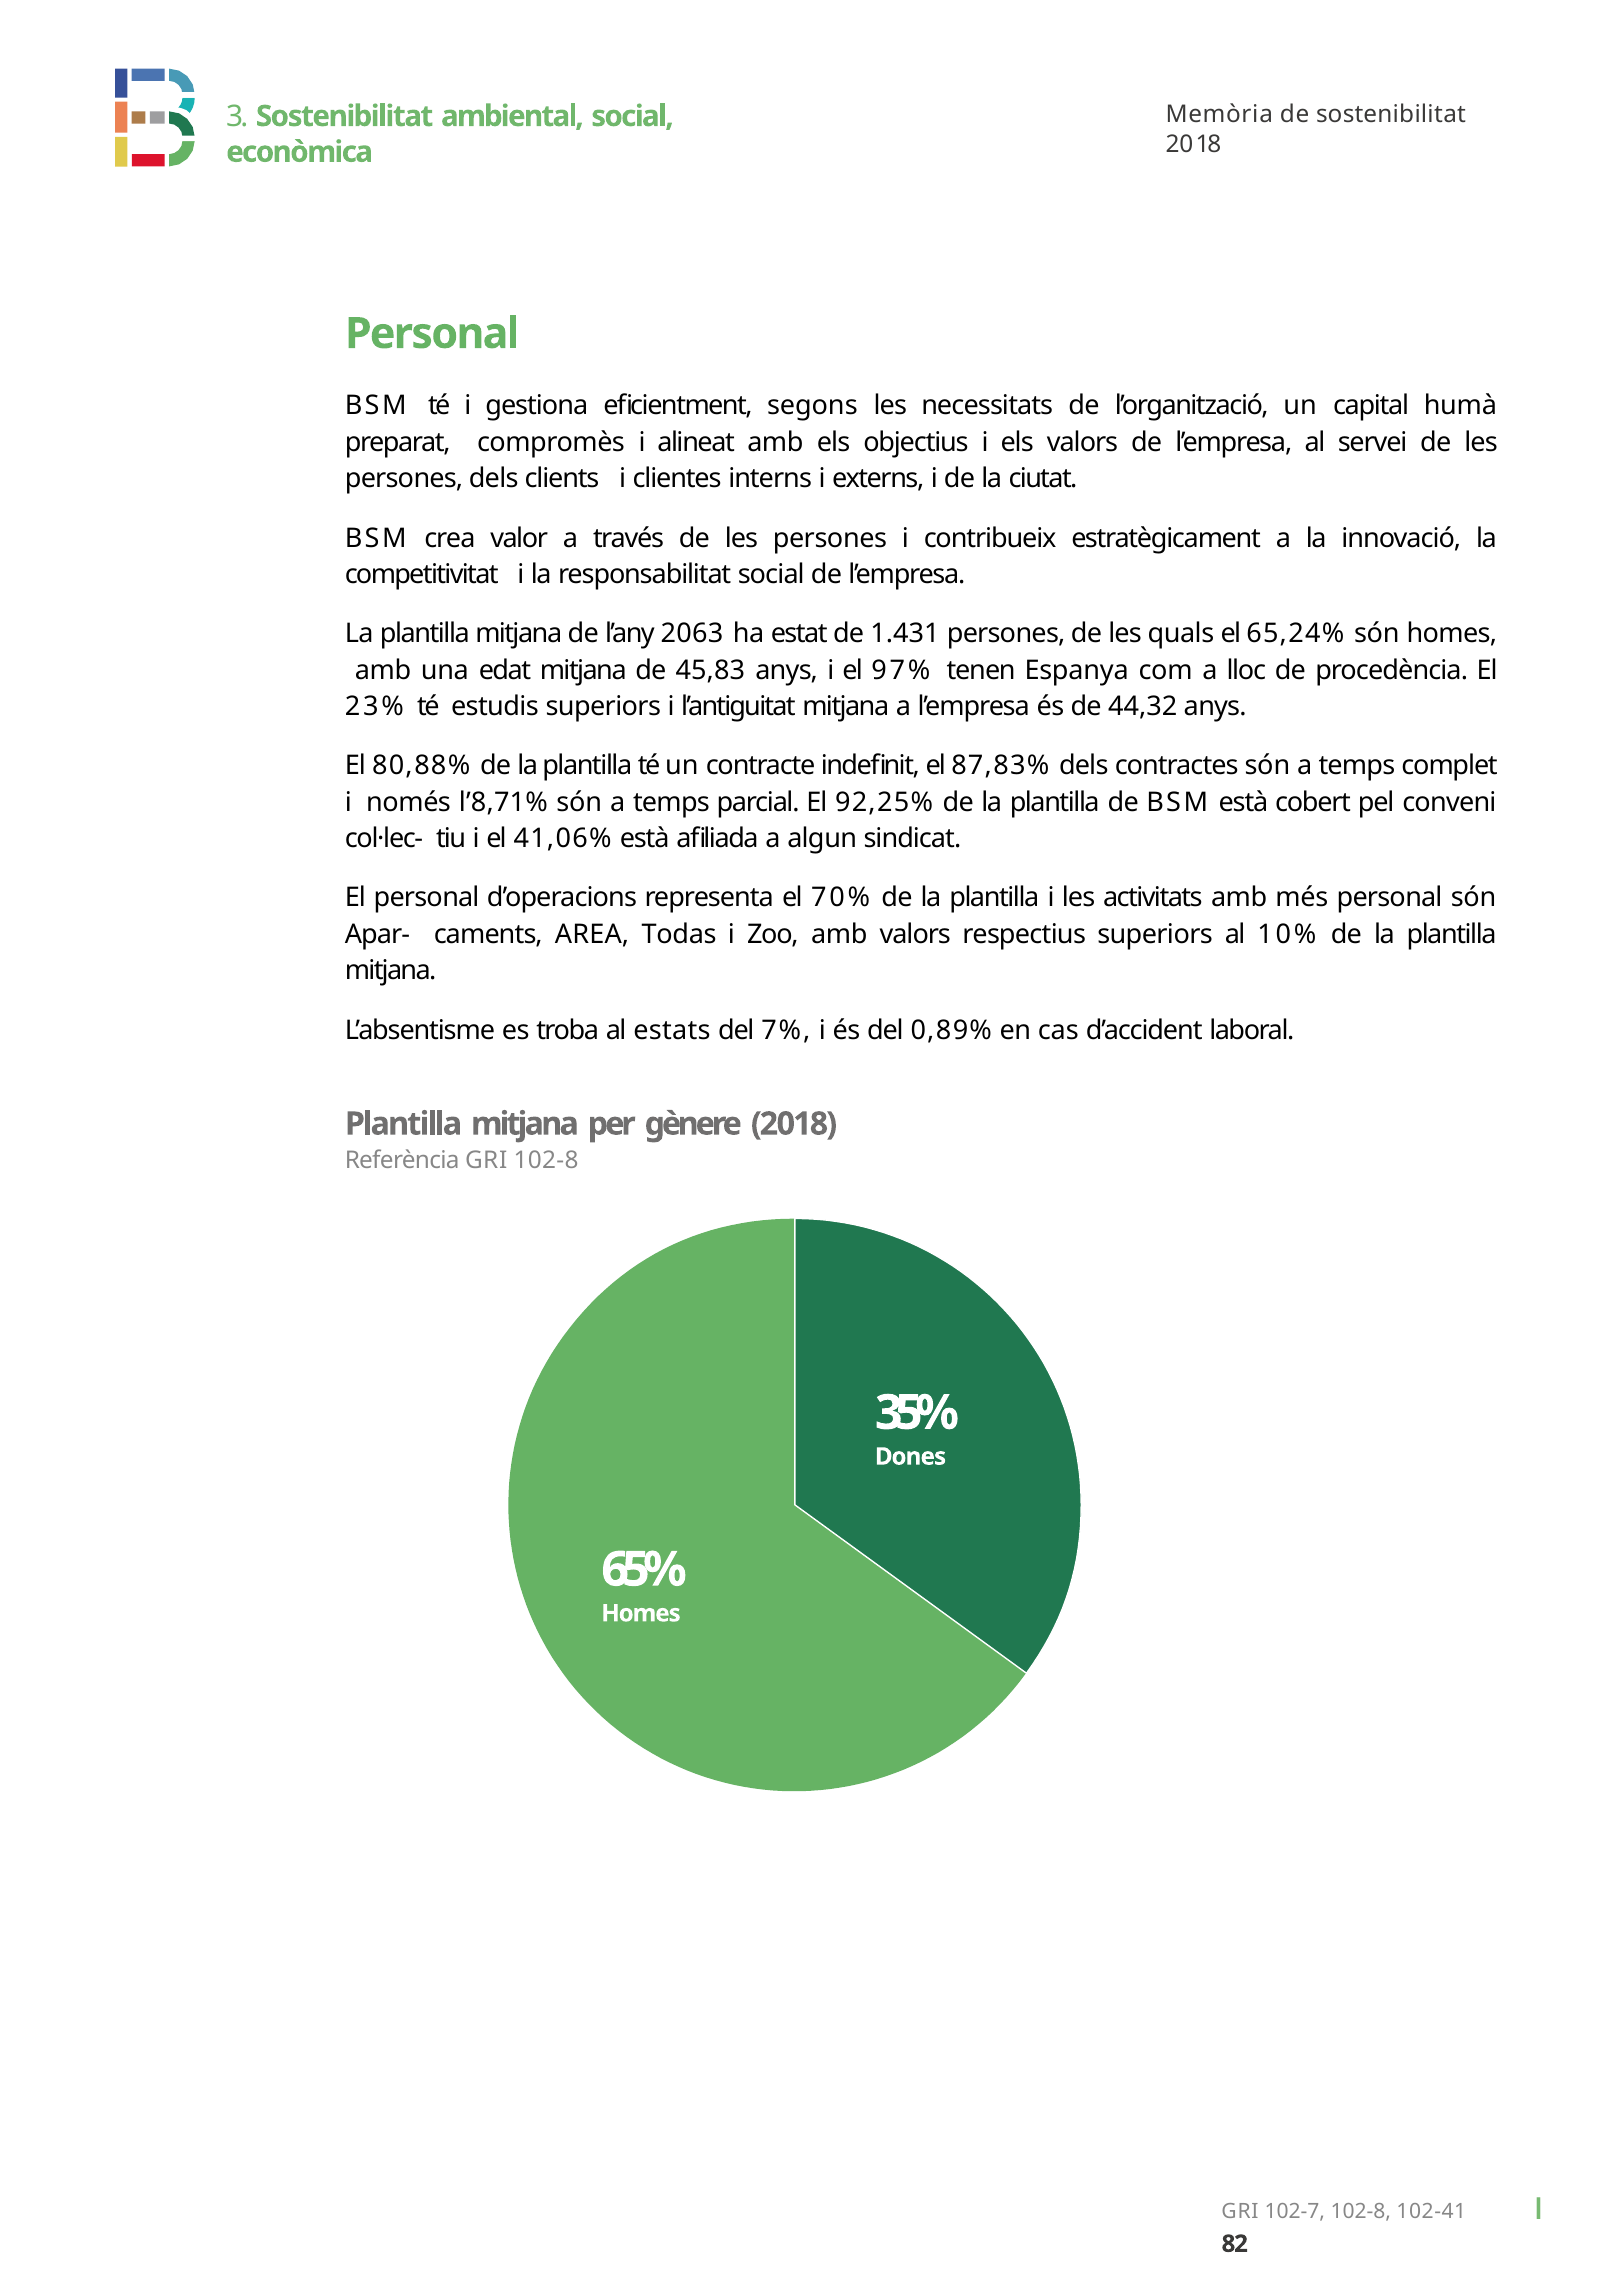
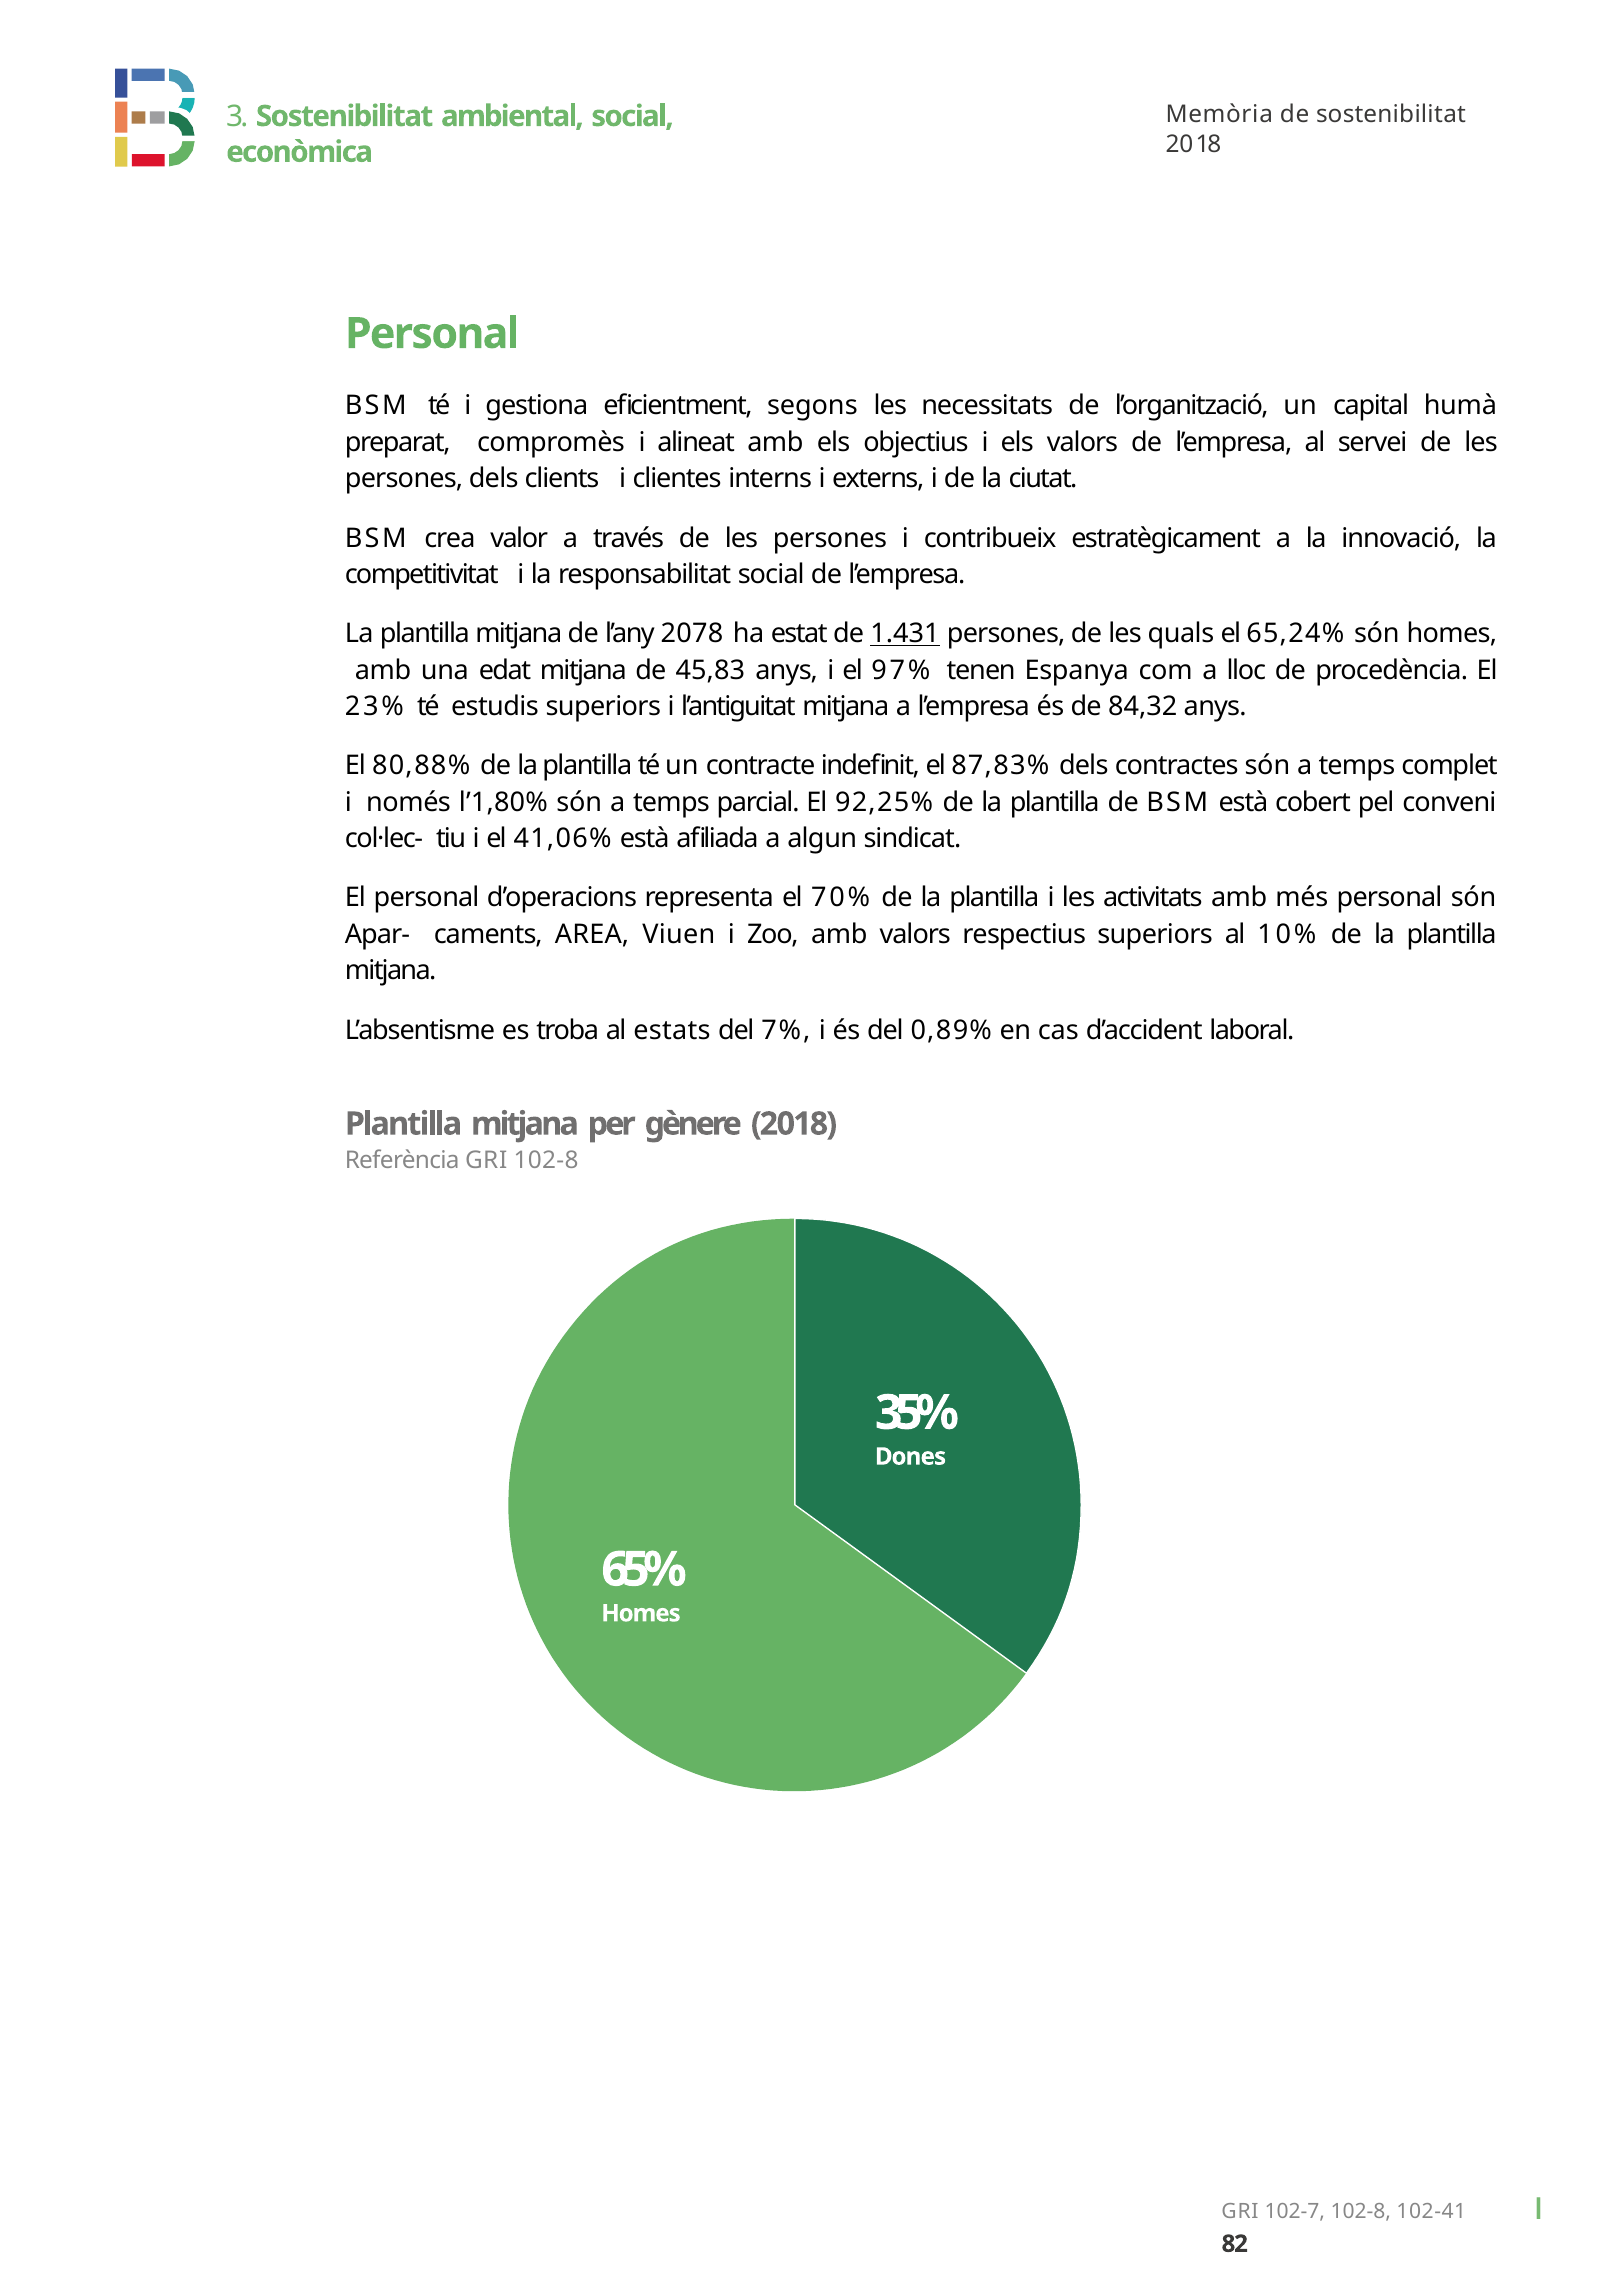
2063: 2063 -> 2078 (692, 634)
1.431 underline: none -> present (905, 634)
44,32: 44,32 -> 84,32 (1143, 706)
l’8,71%: l’8,71% -> l’1,80% (503, 802)
Todas: Todas -> Viuen (679, 934)
